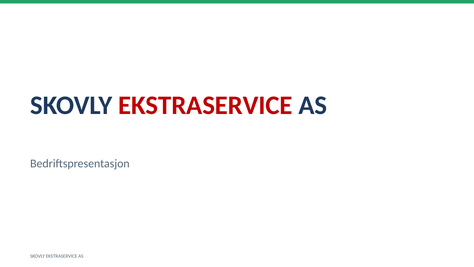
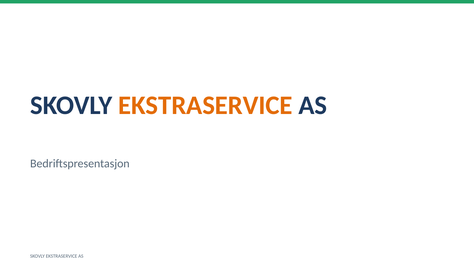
EKSTRASERVICE colour: red -> orange (205, 105)
